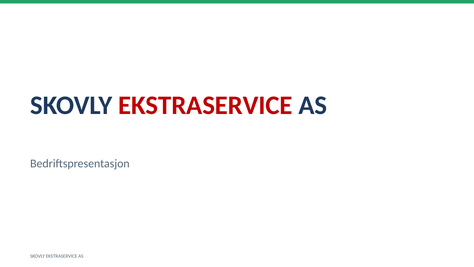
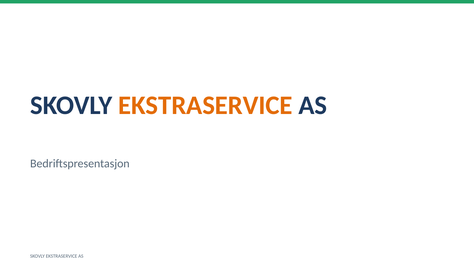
EKSTRASERVICE colour: red -> orange (205, 105)
